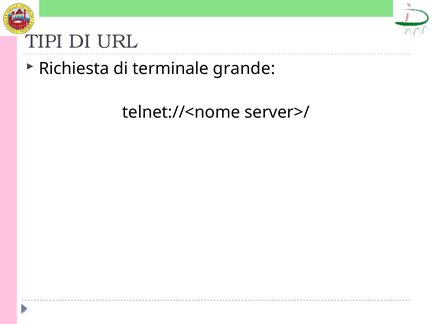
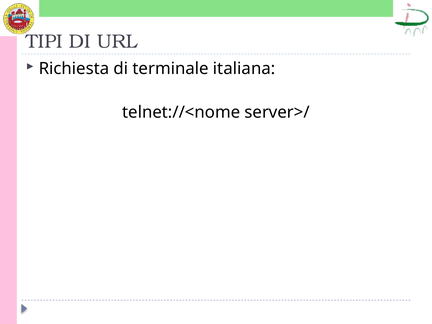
grande: grande -> italiana (244, 69)
